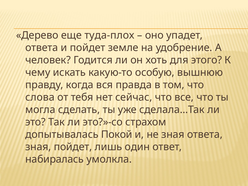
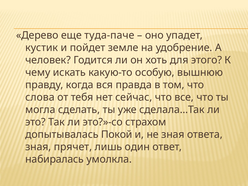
туда-плох: туда-плох -> туда-паче (109, 35)
ответа: ответа -> кустик (42, 48)
зная пойдет: пойдет -> прячет (73, 147)
